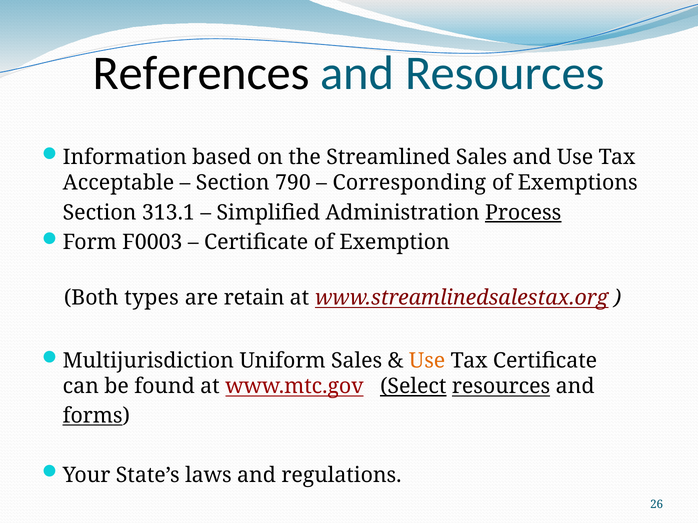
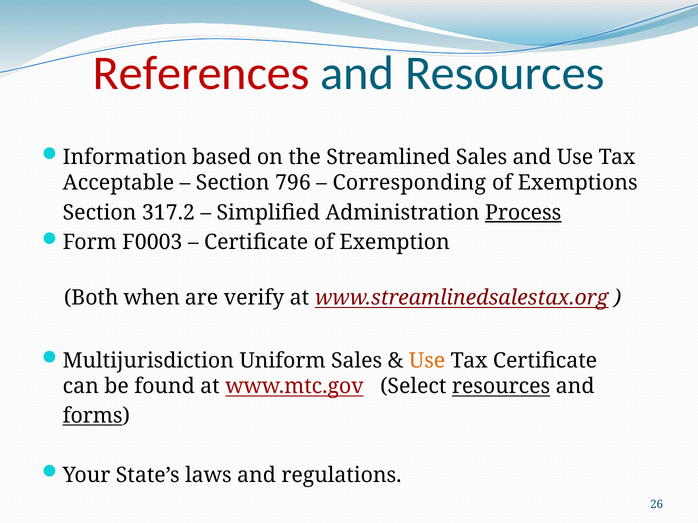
References colour: black -> red (201, 73)
790: 790 -> 796 (293, 183)
313.1: 313.1 -> 317.2 (168, 213)
types: types -> when (152, 298)
retain: retain -> verify (254, 298)
Select underline: present -> none (413, 387)
